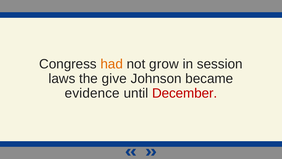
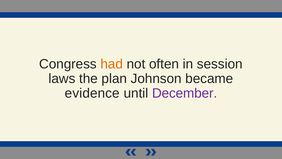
grow: grow -> often (164, 64)
give: give -> plan (114, 79)
December colour: red -> purple (185, 93)
